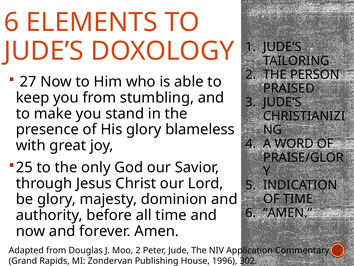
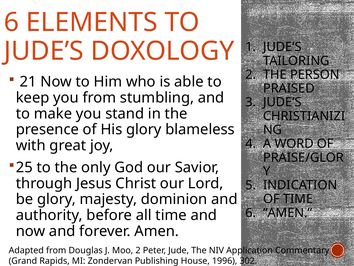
27: 27 -> 21 (28, 82)
